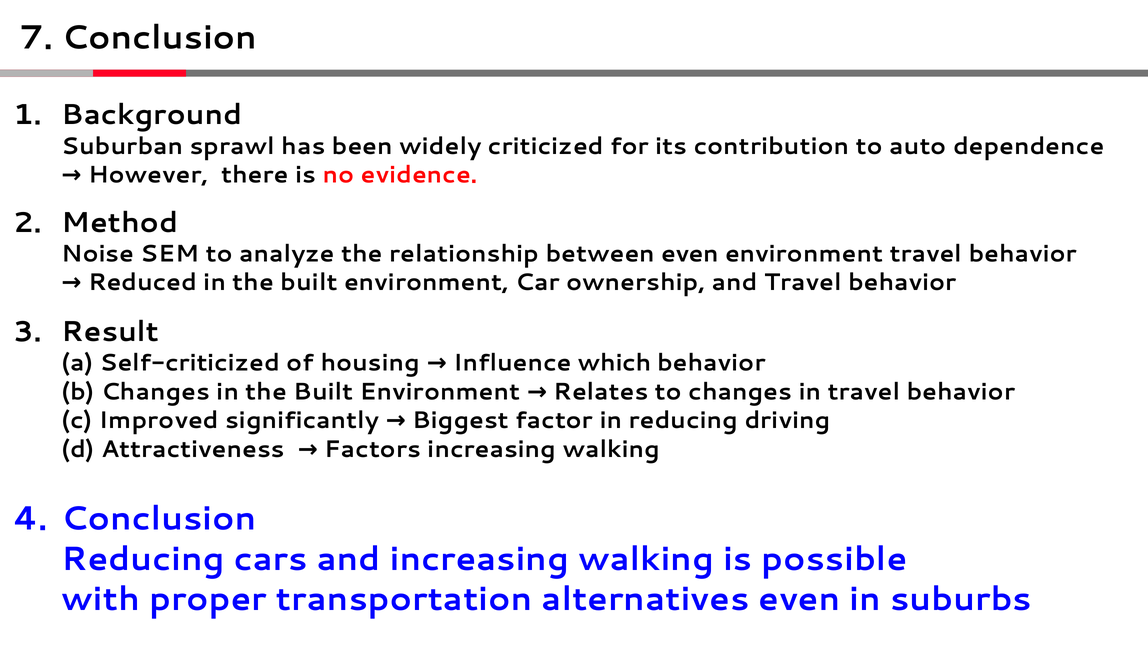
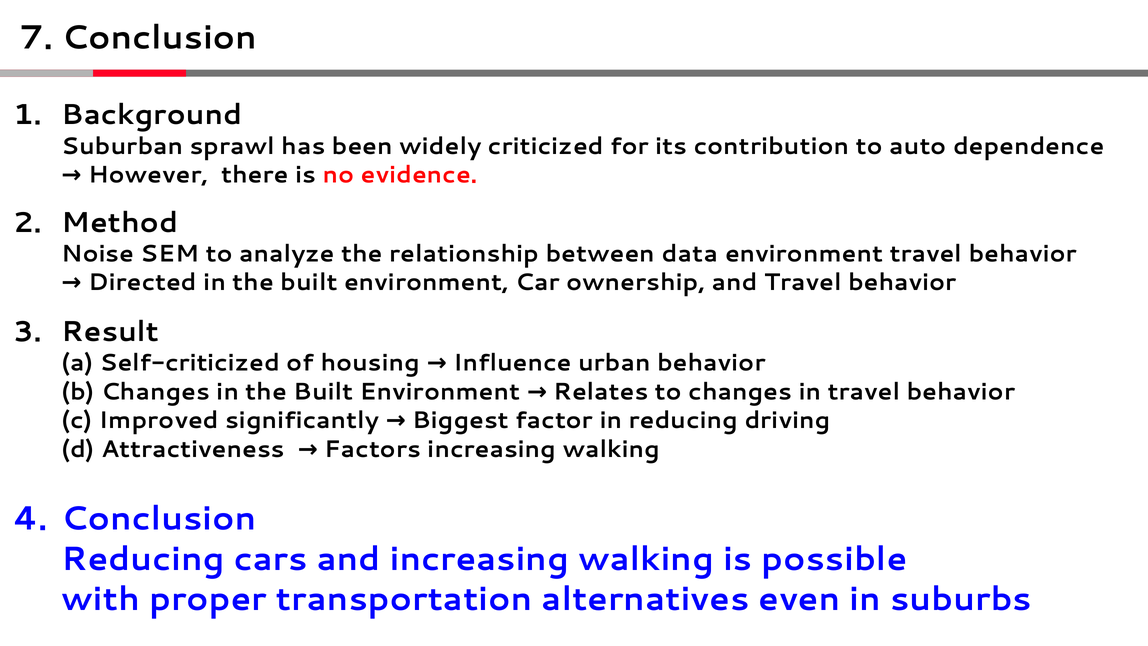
between even: even -> data (690, 254)
Reduced: Reduced -> Directed (142, 282)
which: which -> urban (614, 363)
